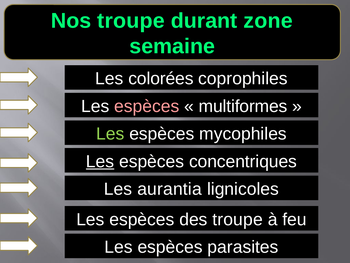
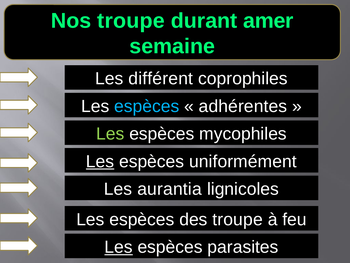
zone: zone -> amer (268, 21)
colorées: colorées -> différent (161, 79)
espèces colour: pink -> light blue (147, 106)
multiformes: multiformes -> adhérentes (243, 106)
concentriques: concentriques -> uniformément (243, 161)
Les underline: none -> present (119, 247)
